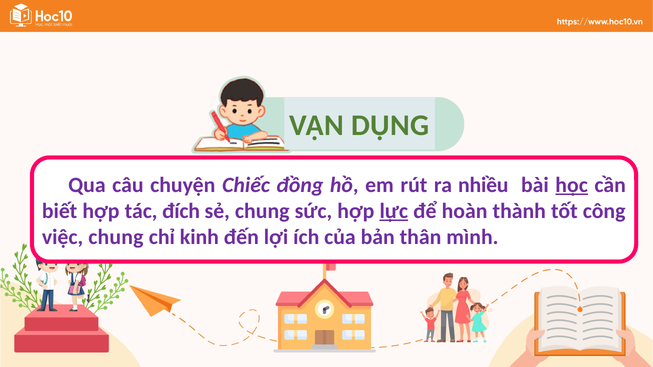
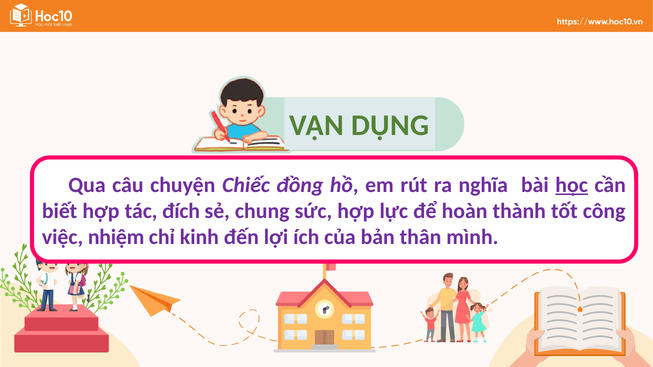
nhiều: nhiều -> nghĩa (483, 185)
lực underline: present -> none (394, 211)
việc chung: chung -> nhiệm (116, 237)
